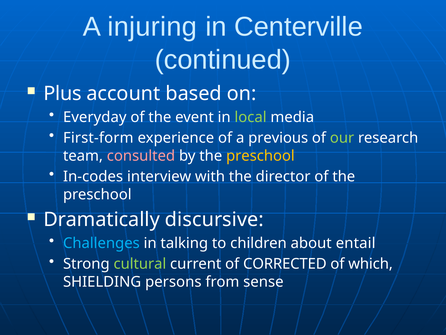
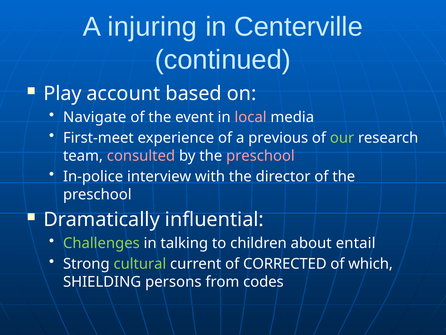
Plus: Plus -> Play (62, 94)
Everyday: Everyday -> Navigate (95, 117)
local colour: light green -> pink (251, 117)
First-form: First-form -> First-meet (98, 138)
preschool colour: yellow -> pink (260, 156)
In-codes: In-codes -> In-police (93, 176)
discursive: discursive -> influential (214, 219)
Challenges colour: light blue -> light green (101, 243)
sense: sense -> codes (263, 282)
